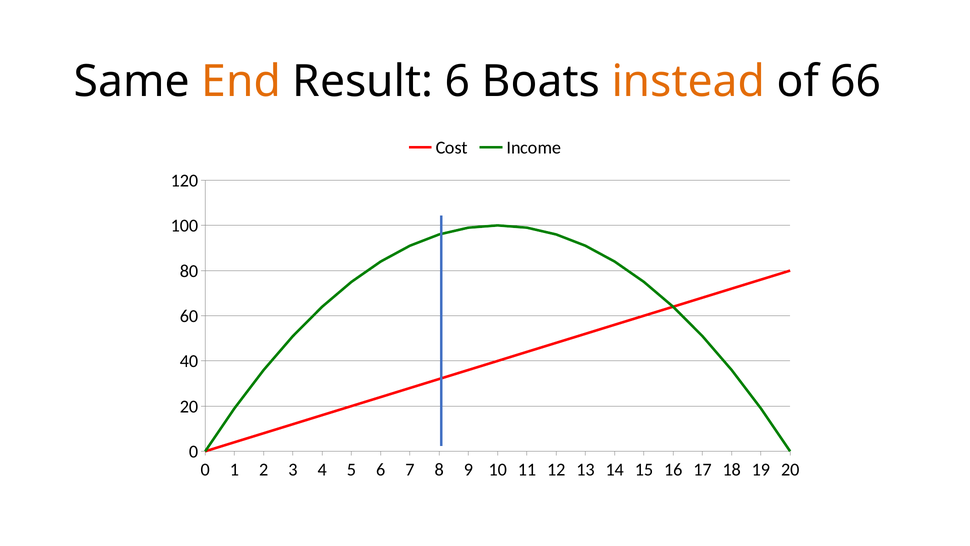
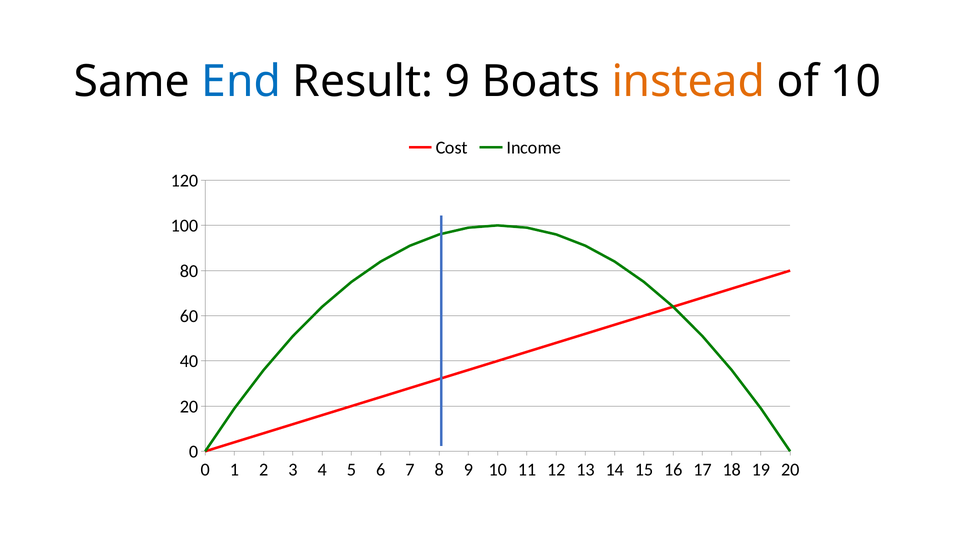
End colour: orange -> blue (241, 82)
Result 6: 6 -> 9 (458, 82)
of 66: 66 -> 10 (856, 82)
